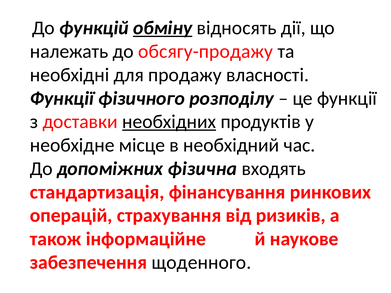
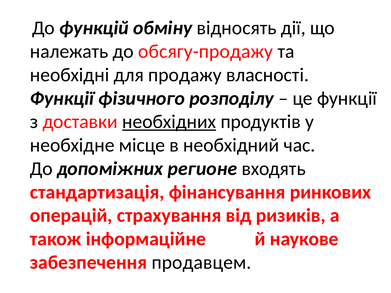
обміну underline: present -> none (163, 28)
фізична: фізична -> регионе (202, 169)
щоденного: щоденного -> продавцем (201, 263)
